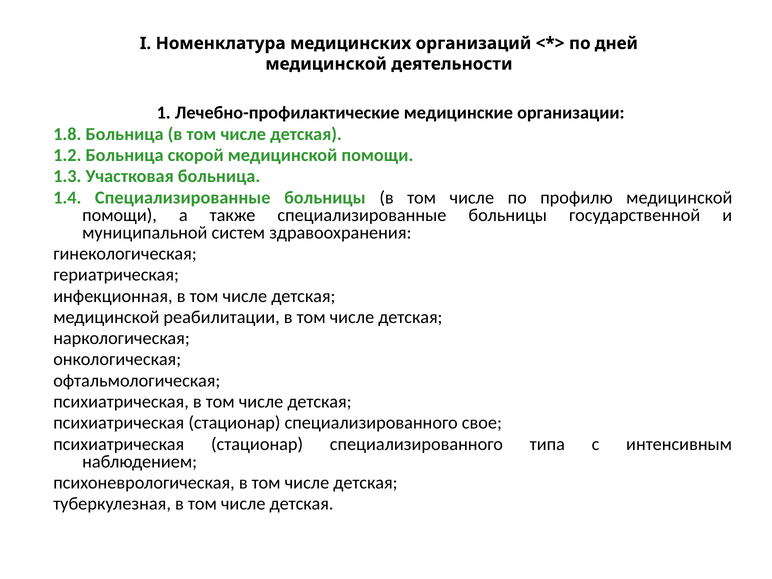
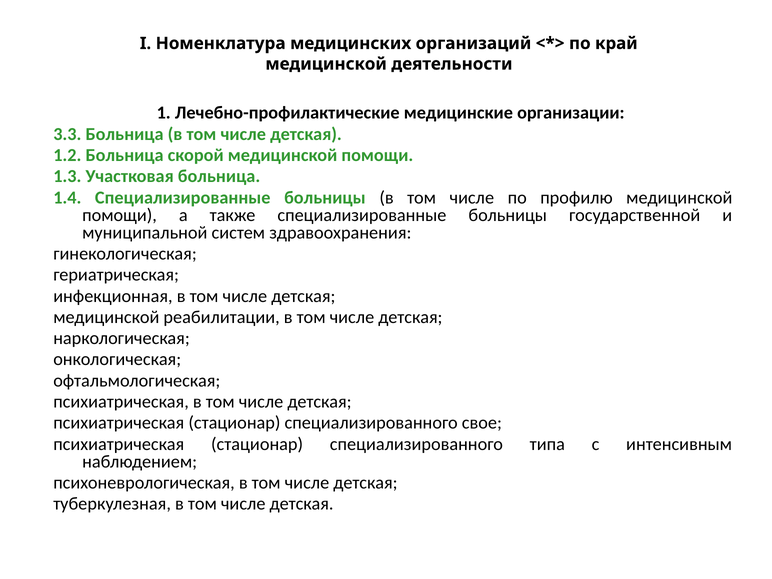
дней: дней -> край (616, 43)
1.8: 1.8 -> 3.3 (67, 134)
